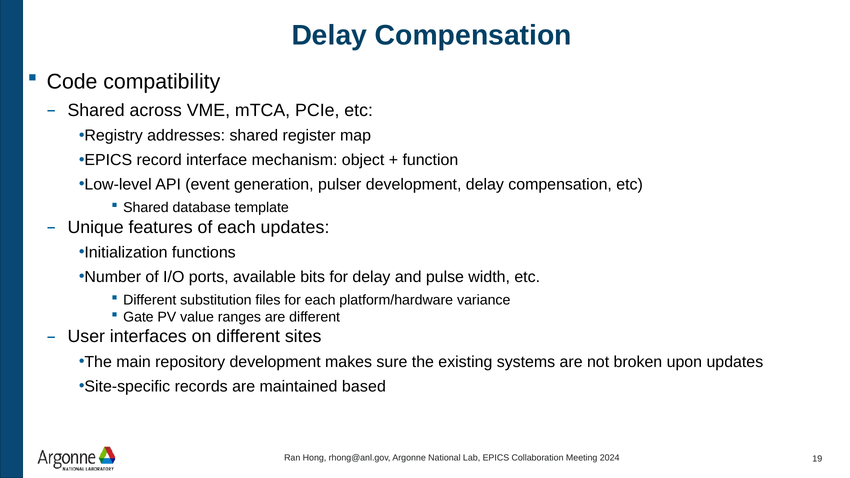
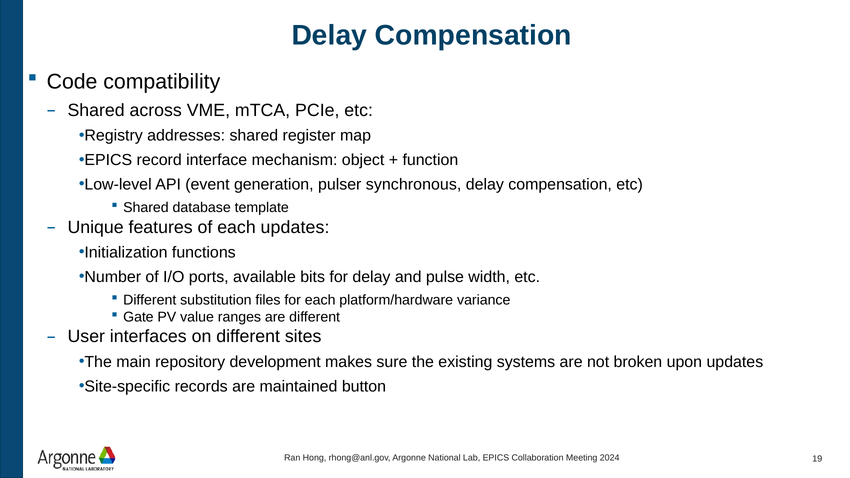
pulser development: development -> synchronous (414, 185)
based: based -> button (364, 387)
